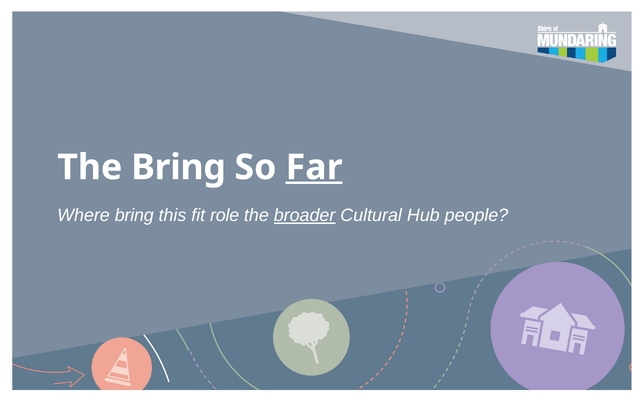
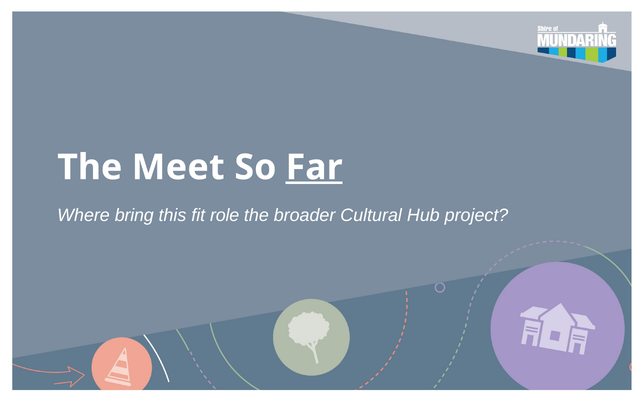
The Bring: Bring -> Meet (178, 167)
broader underline: present -> none (305, 216)
people: people -> project (476, 216)
